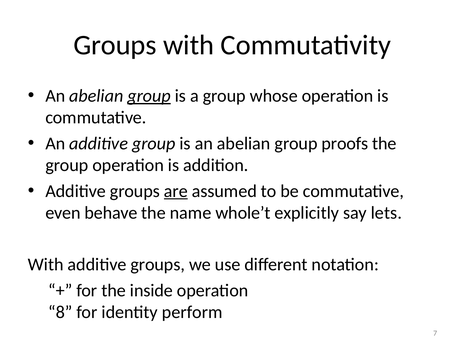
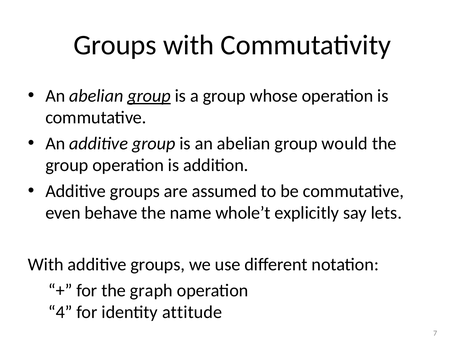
proofs: proofs -> would (345, 143)
are underline: present -> none (176, 191)
inside: inside -> graph (151, 290)
8: 8 -> 4 (60, 312)
perform: perform -> attitude (192, 312)
